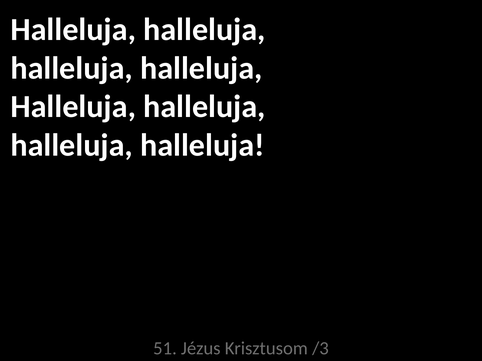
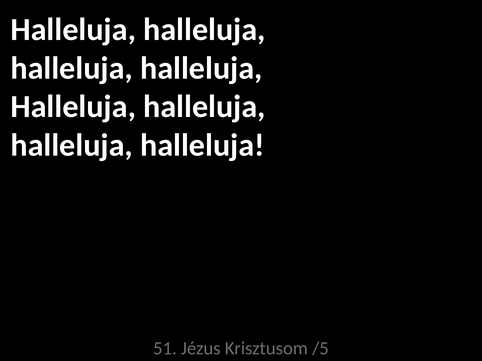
/3: /3 -> /5 (320, 349)
